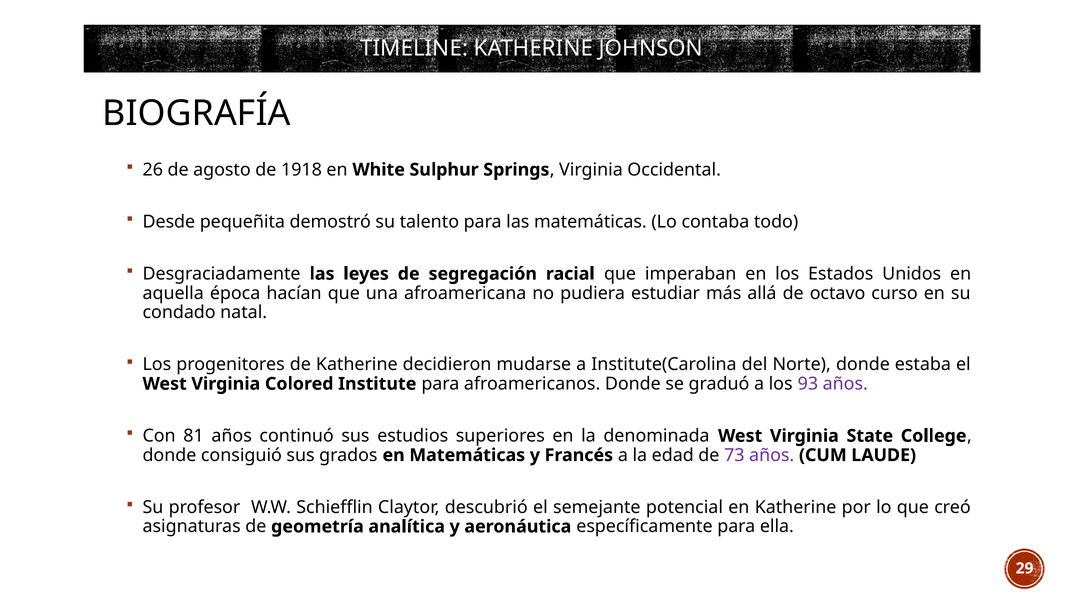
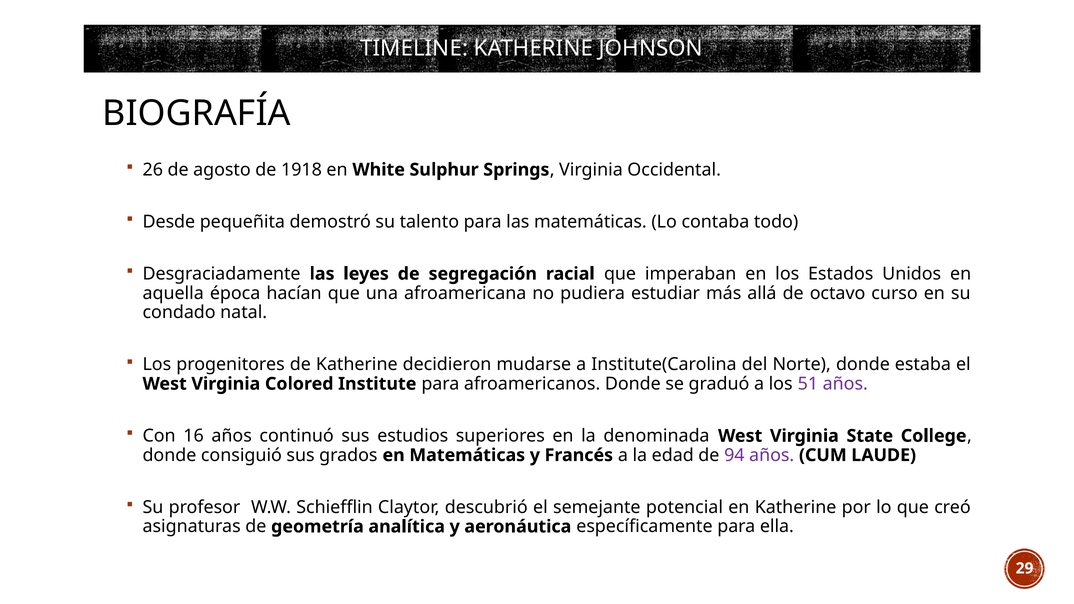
93: 93 -> 51 (808, 384)
81: 81 -> 16 (194, 436)
73: 73 -> 94 (734, 455)
